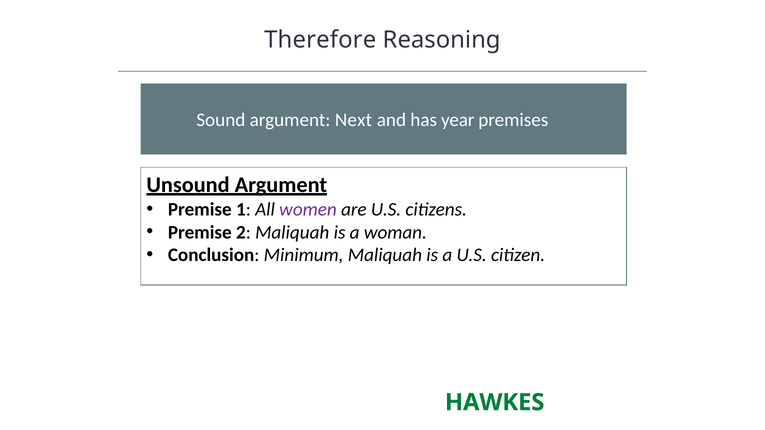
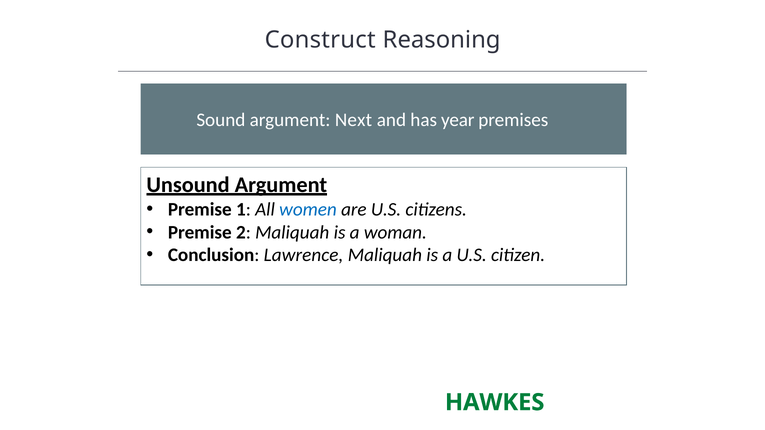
Therefore: Therefore -> Construct (320, 40)
women colour: purple -> blue (308, 209)
Minimum: Minimum -> Lawrence (304, 255)
